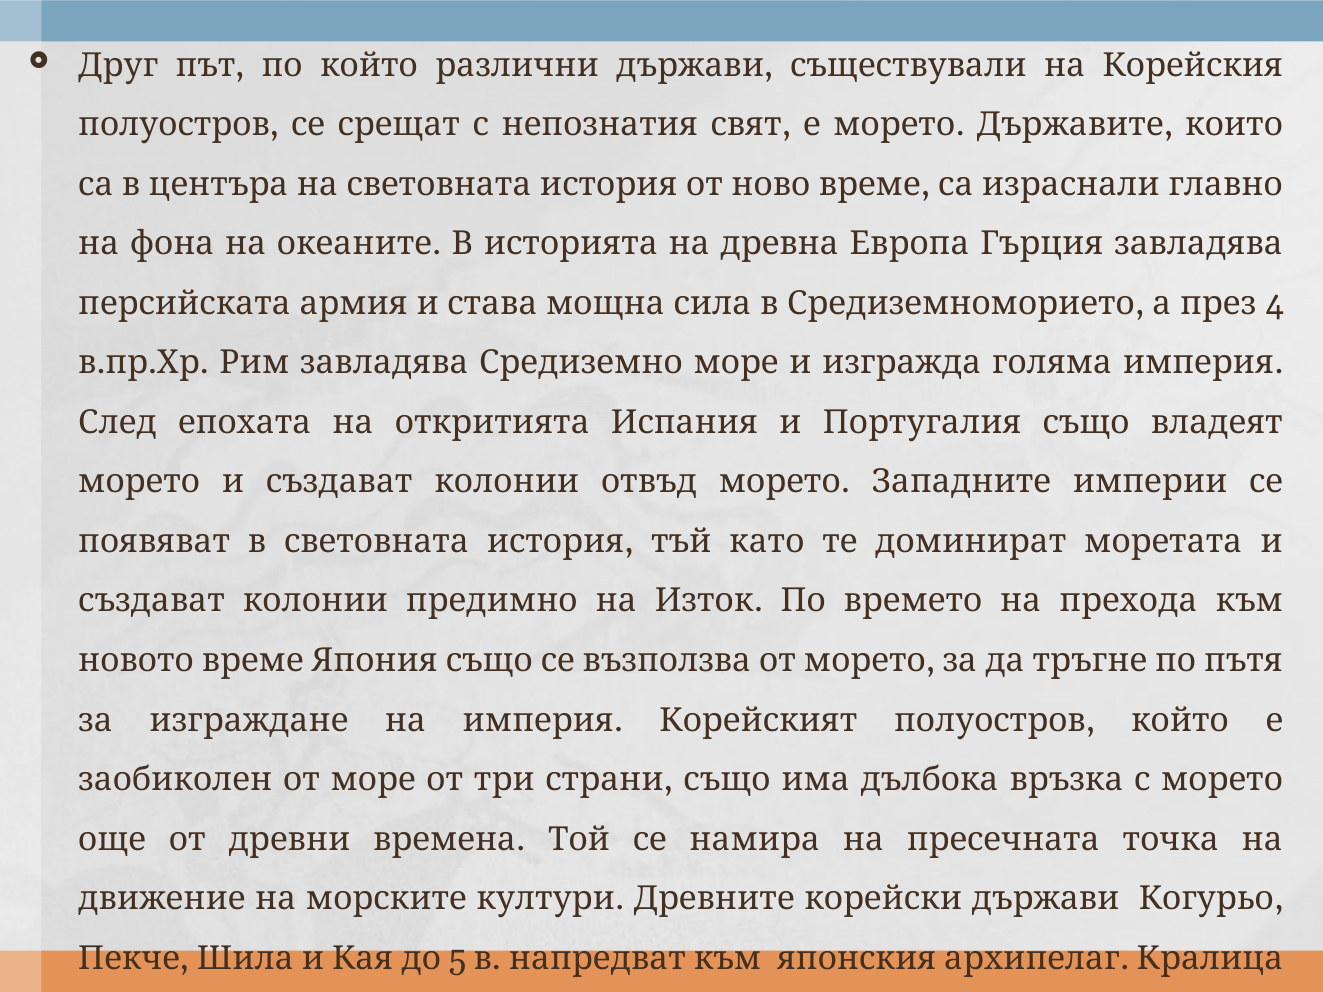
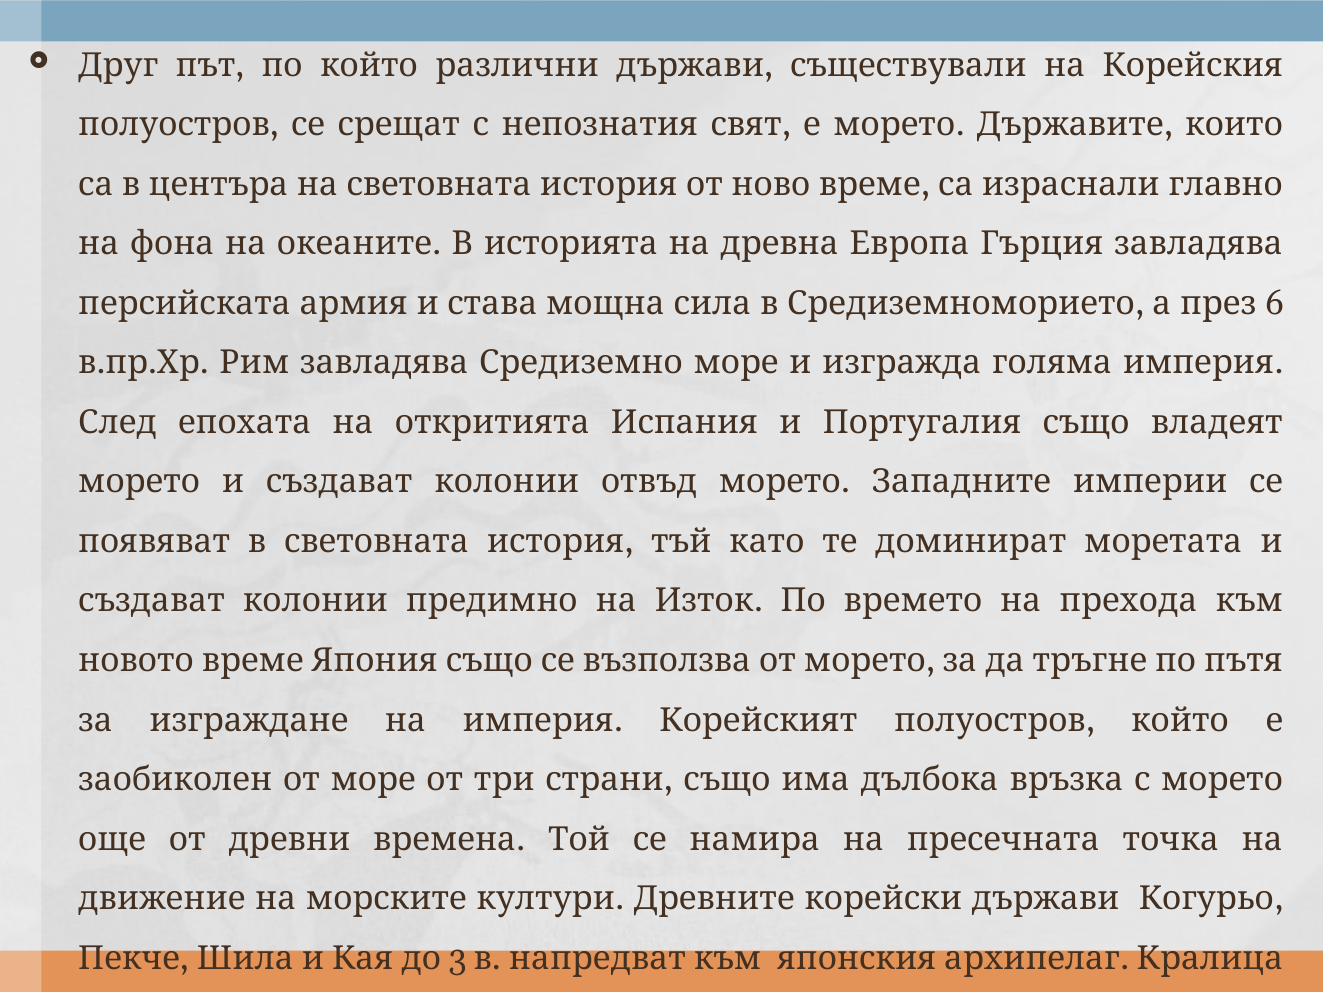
4: 4 -> 6 (1275, 304)
5: 5 -> 3 (458, 958)
